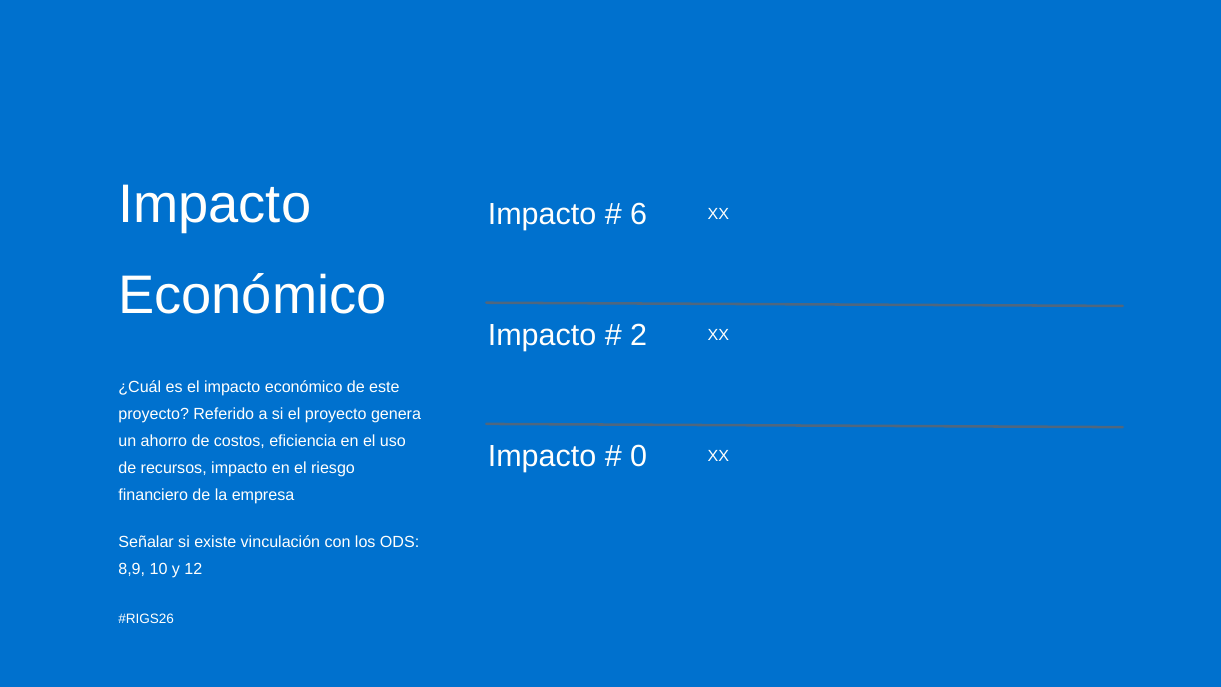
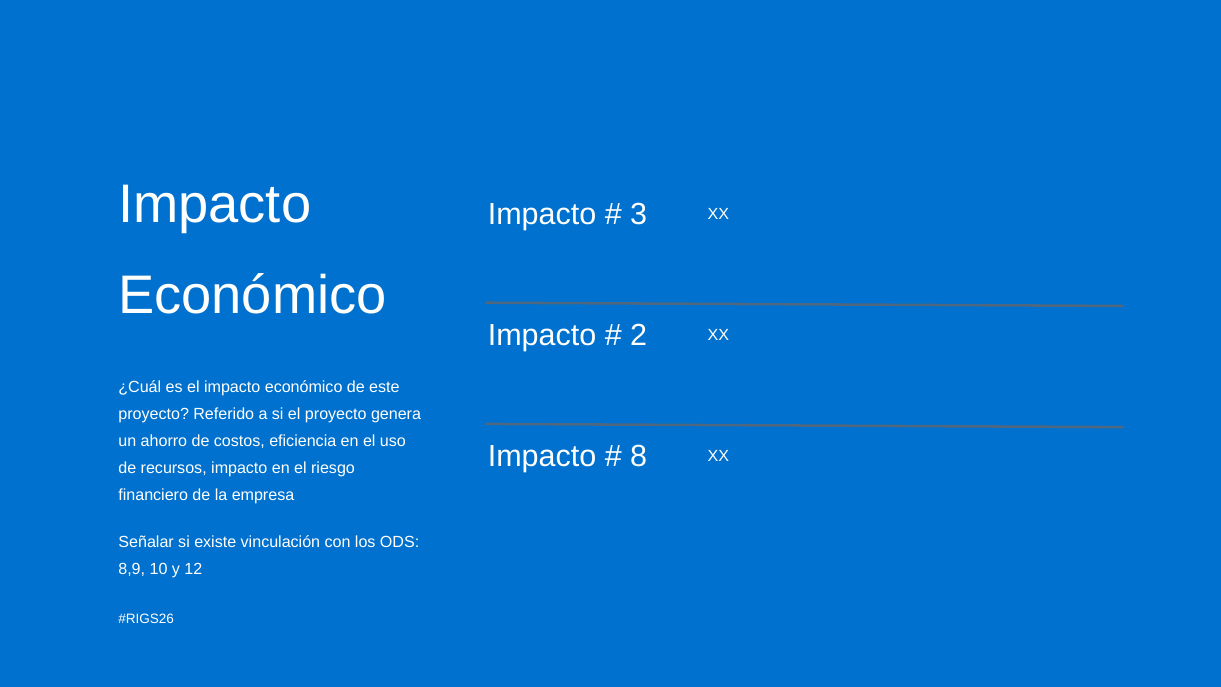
6: 6 -> 3 (639, 214)
0: 0 -> 8 (639, 457)
